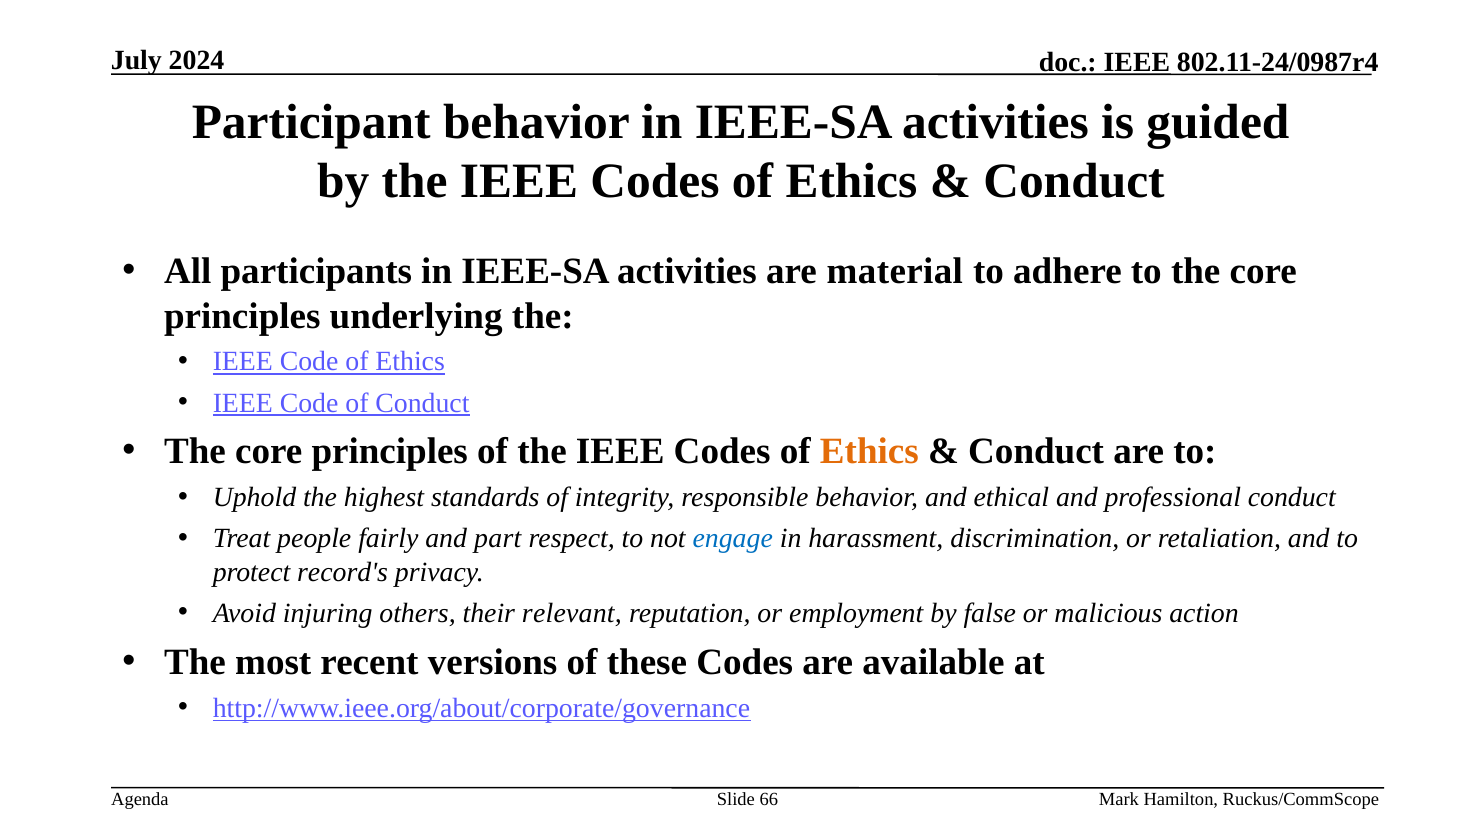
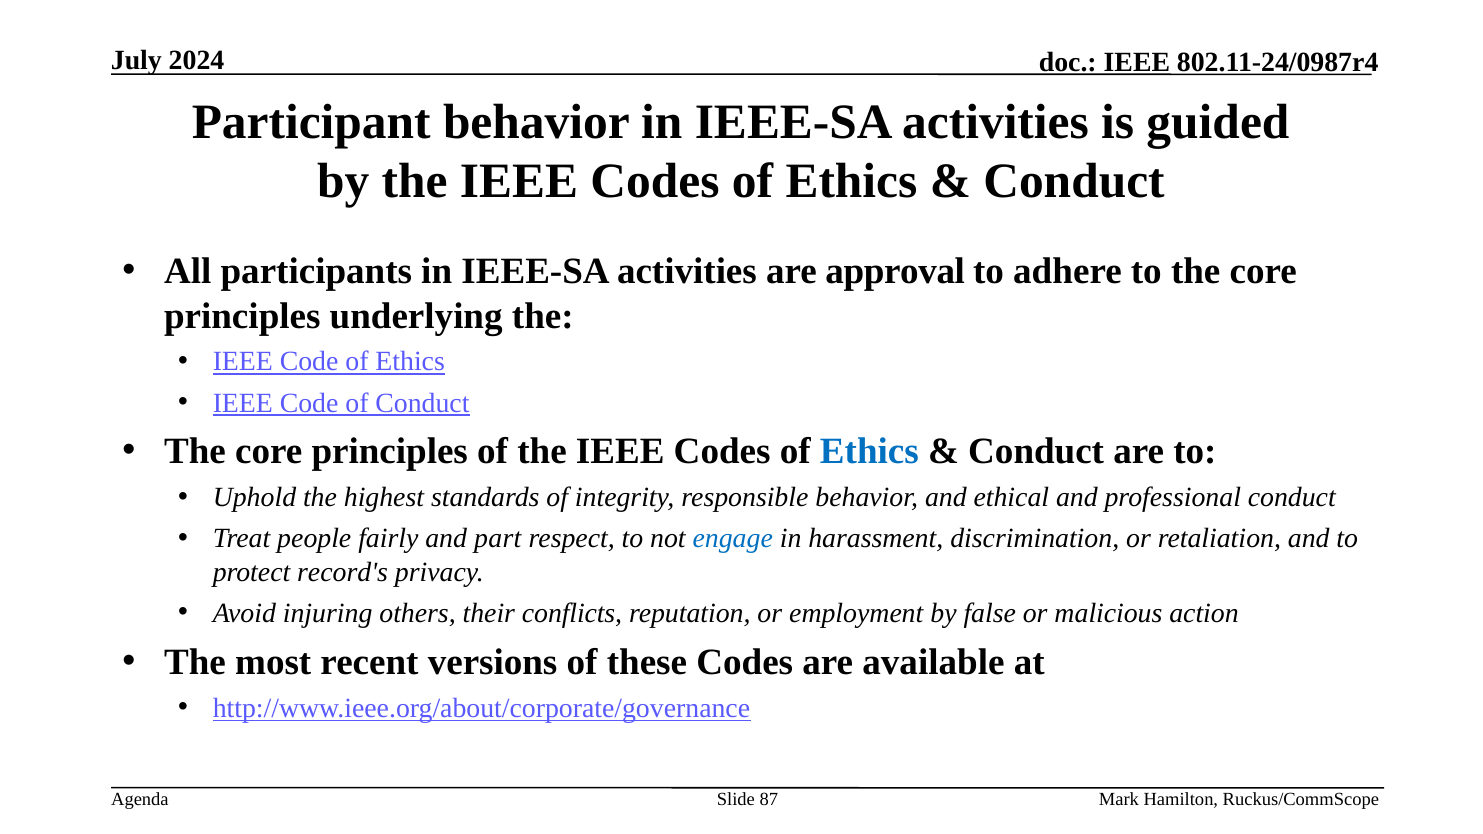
material: material -> approval (895, 271)
Ethics colour: orange -> blue (869, 452)
relevant: relevant -> conflicts (572, 613)
66: 66 -> 87 (769, 800)
